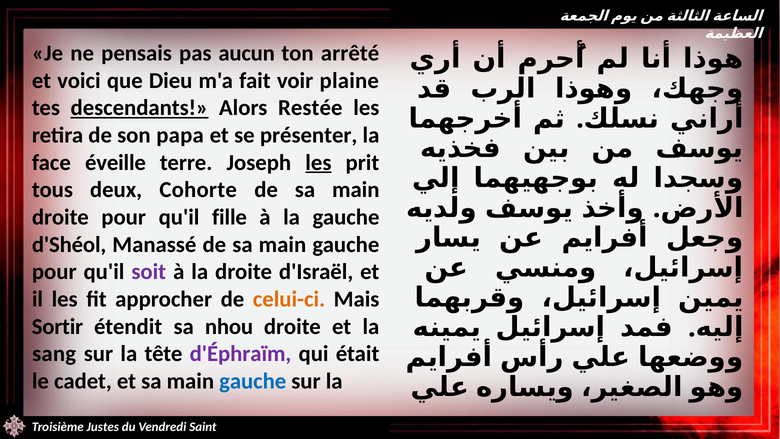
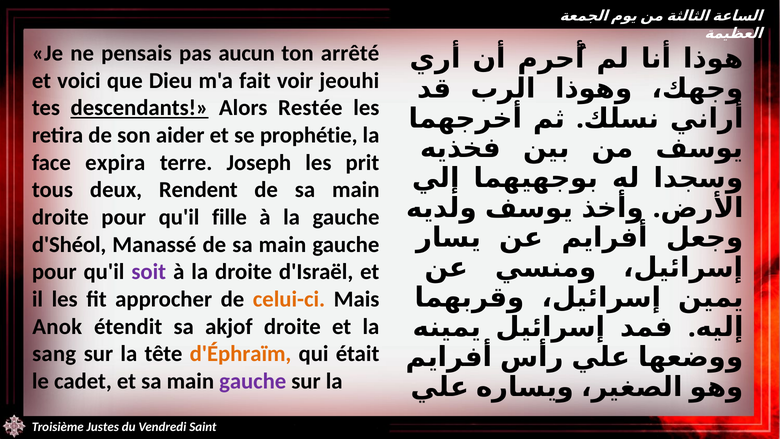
plaine: plaine -> jeouhi (349, 81)
papa: papa -> aider (180, 135)
présenter: présenter -> prophétie (309, 135)
éveille: éveille -> expira (115, 163)
les underline: present -> none (318, 163)
Cohorte: Cohorte -> Rendent (198, 190)
Sortir: Sortir -> Anok (57, 326)
nhou: nhou -> akjof (229, 326)
d'Éphraïm colour: purple -> orange (240, 354)
gauche colour: blue -> purple (253, 381)
